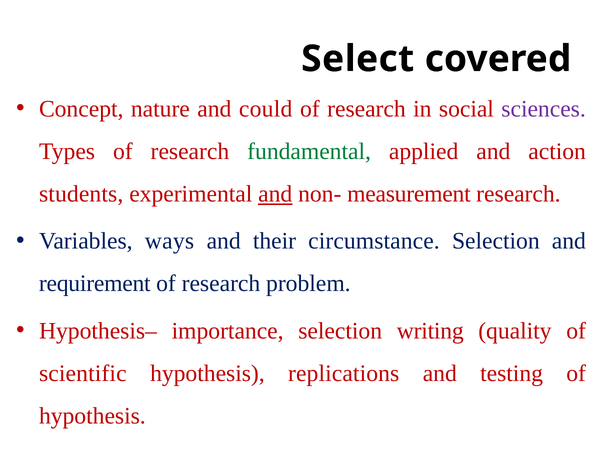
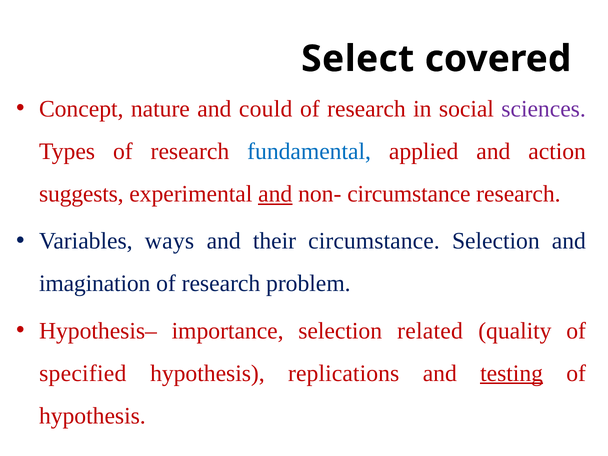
fundamental colour: green -> blue (309, 151)
students: students -> suggests (81, 194)
non- measurement: measurement -> circumstance (409, 194)
requirement: requirement -> imagination (95, 284)
writing: writing -> related (430, 331)
scientific: scientific -> specified (83, 373)
testing underline: none -> present (512, 373)
